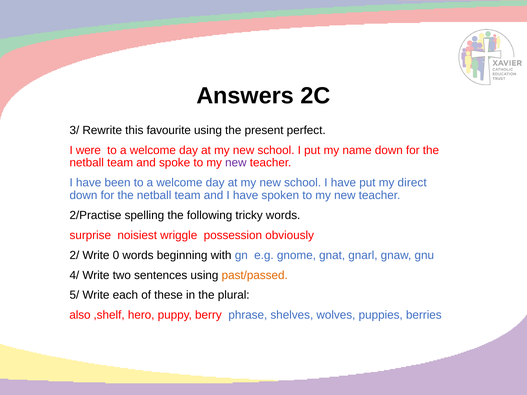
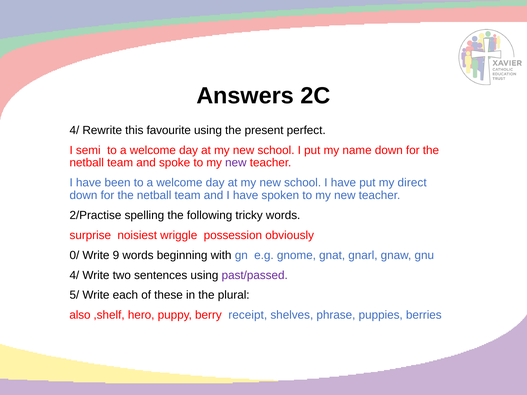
3/: 3/ -> 4/ (74, 130)
were: were -> semi (88, 150)
2/: 2/ -> 0/ (74, 255)
0: 0 -> 9 (116, 255)
past/passed colour: orange -> purple (255, 275)
phrase: phrase -> receipt (248, 315)
wolves: wolves -> phrase (336, 315)
